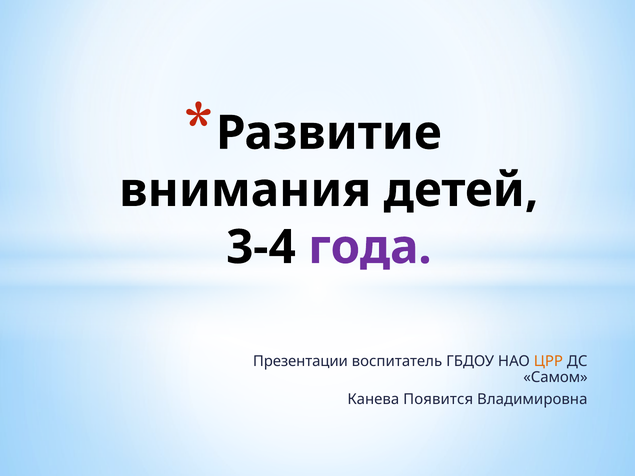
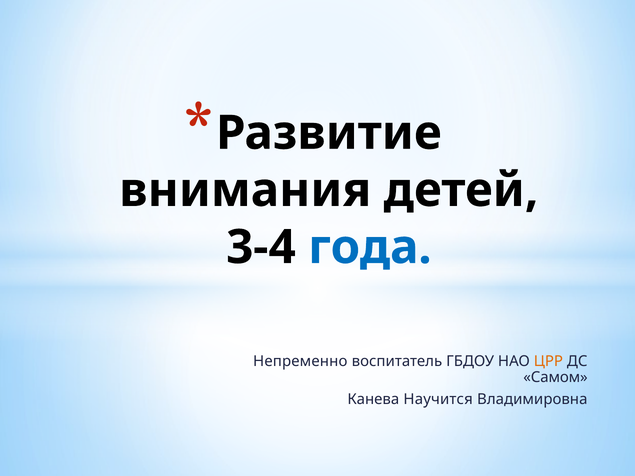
года colour: purple -> blue (370, 247)
Презентации: Презентации -> Непременно (300, 361)
Появится: Появится -> Научится (438, 400)
